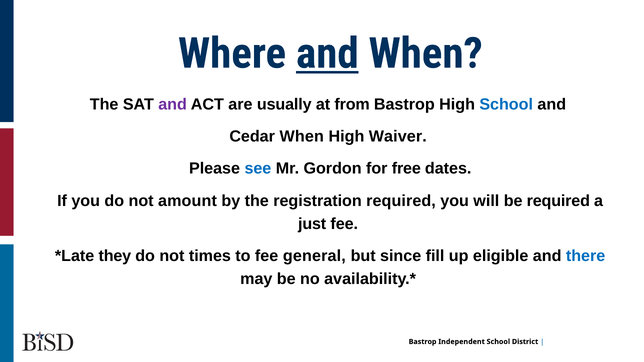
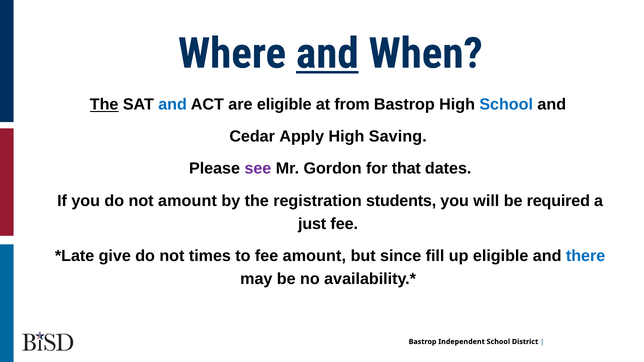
The underline: none -> present (104, 105)
and colour: purple -> blue (173, 105)
are usually: usually -> eligible (284, 105)
Cedar When: When -> Apply (302, 137)
Waiver: Waiver -> Saving (398, 137)
see colour: blue -> purple (258, 169)
free: free -> that (406, 169)
registration required: required -> students (401, 201)
they: they -> give (115, 256)
fee general: general -> amount (314, 256)
